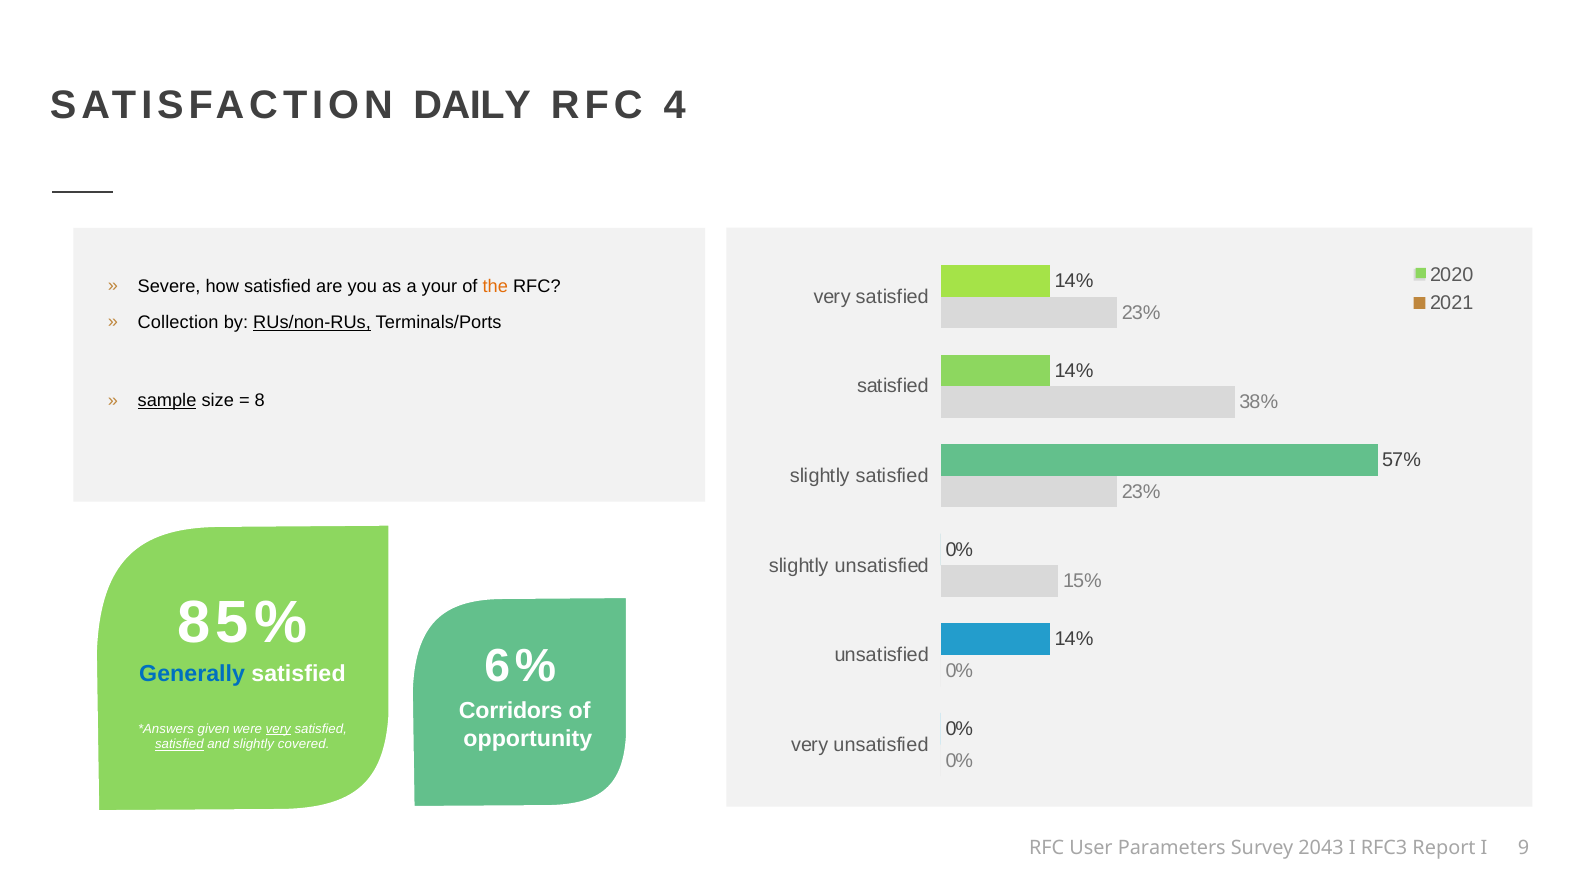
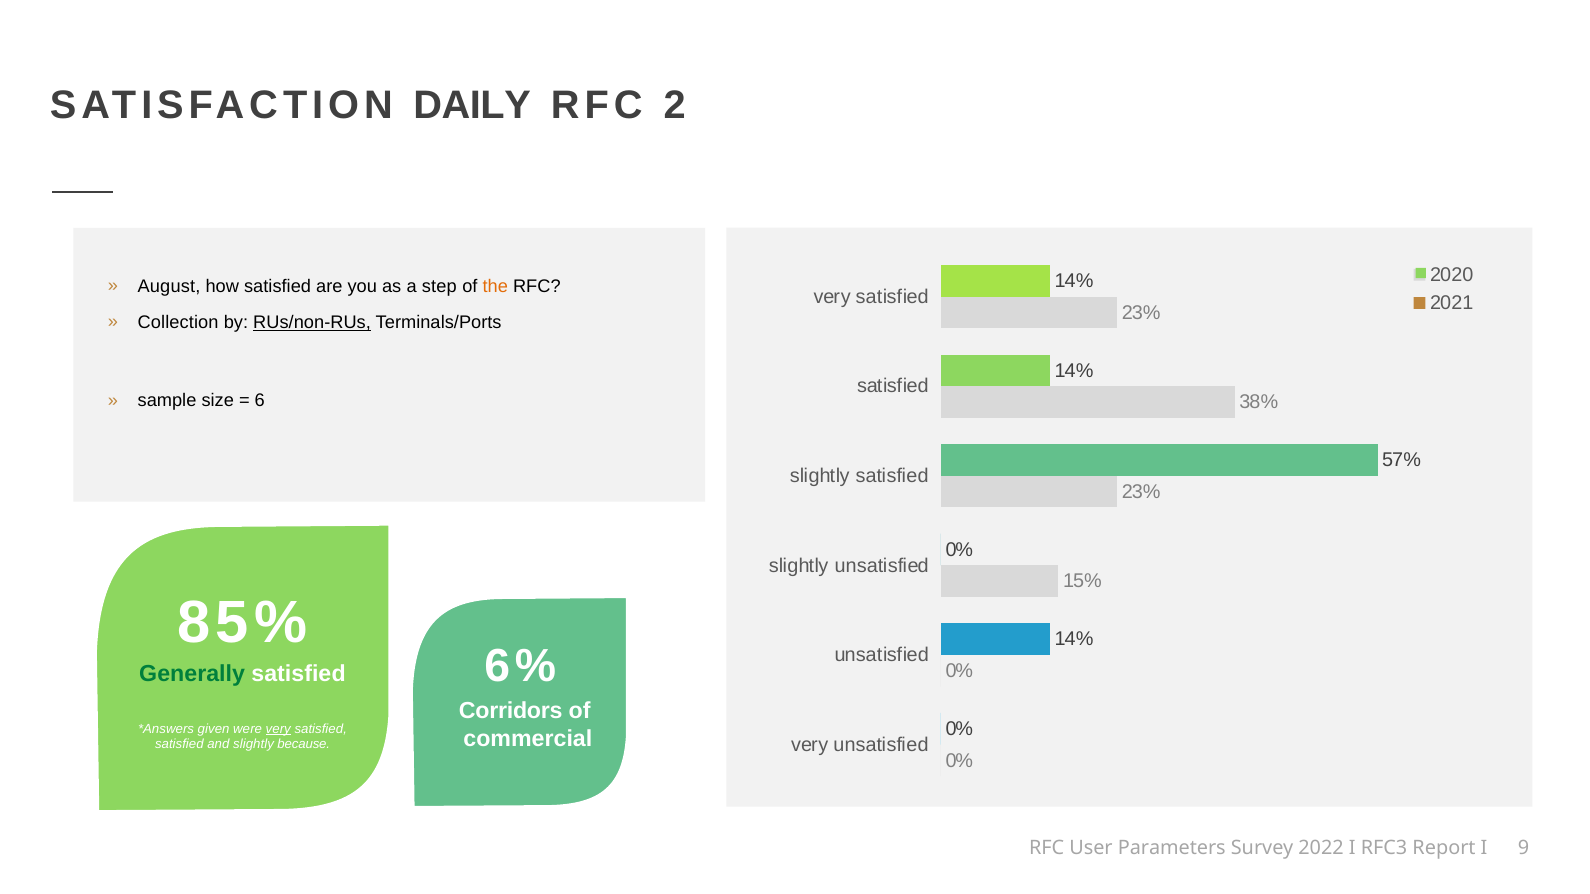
4: 4 -> 2 (675, 105)
Severe: Severe -> August (169, 286)
your: your -> step (439, 286)
sample underline: present -> none (167, 401)
8: 8 -> 6 (260, 401)
Generally colour: blue -> green (192, 674)
opportunity: opportunity -> commercial (528, 739)
satisfied underline: present -> none (179, 745)
covered: covered -> because (304, 745)
2043: 2043 -> 2022 (1321, 848)
